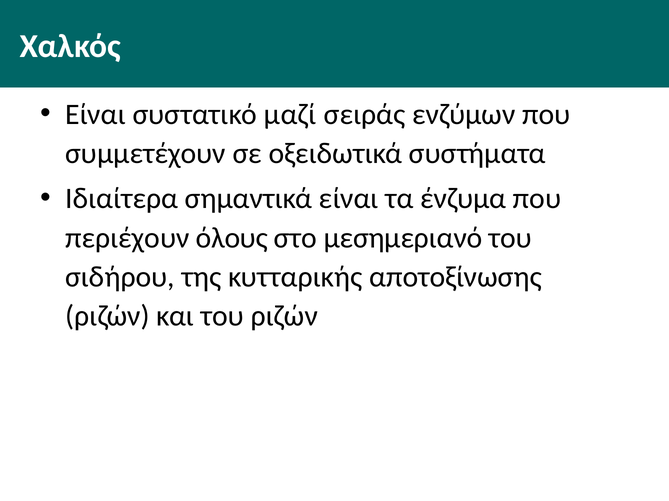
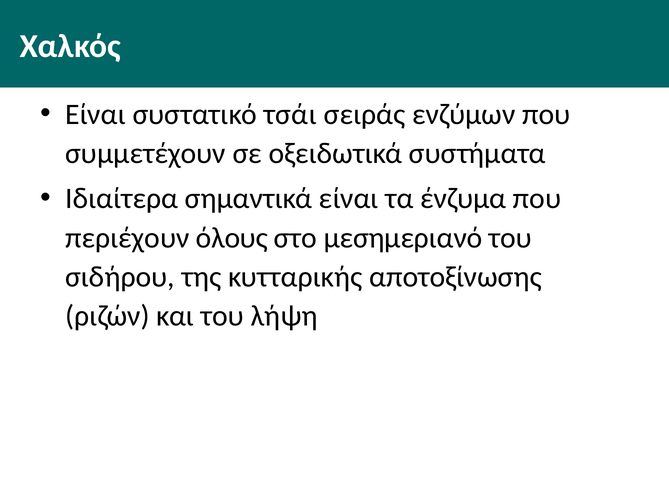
μαζί: μαζί -> τσάι (290, 114)
του ριζών: ριζών -> λήψη (284, 317)
